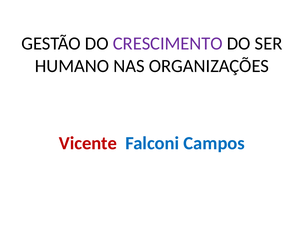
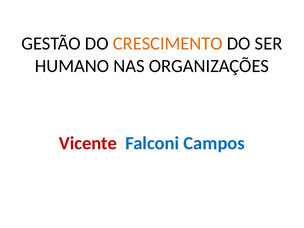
CRESCIMENTO colour: purple -> orange (168, 44)
